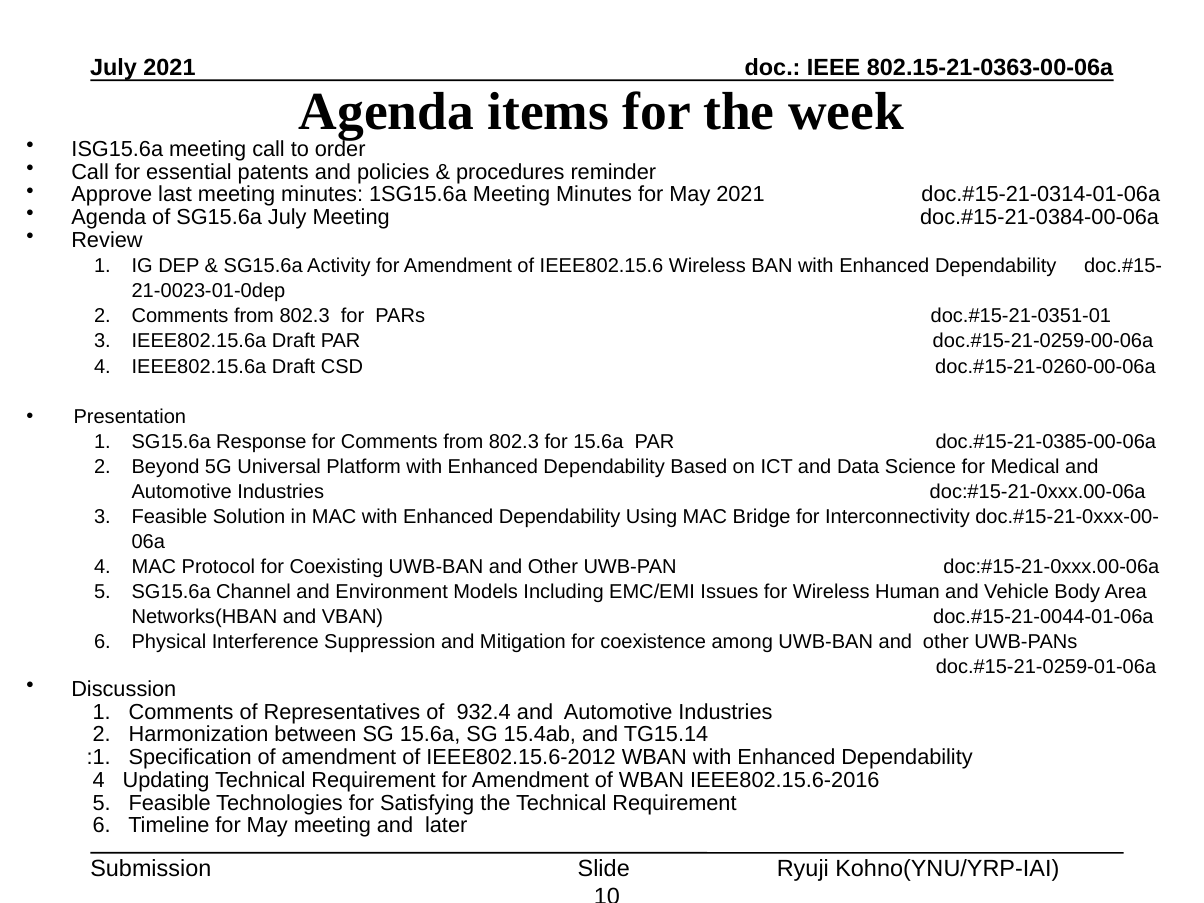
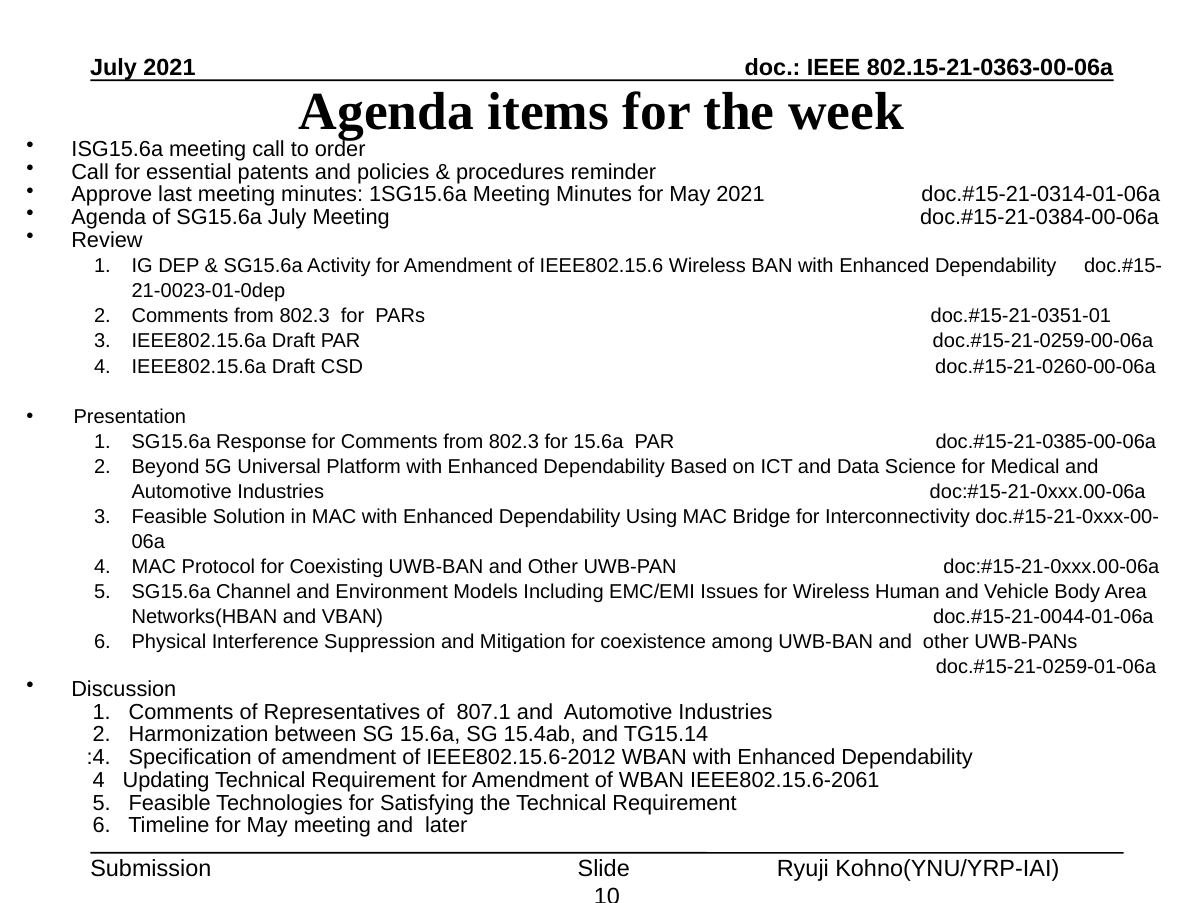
932.4: 932.4 -> 807.1 (484, 712)
:1: :1 -> :4 (99, 757)
IEEE802.15.6-2016: IEEE802.15.6-2016 -> IEEE802.15.6-2061 (785, 780)
